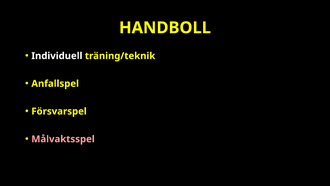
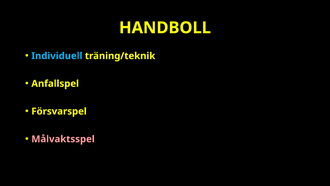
Individuell colour: white -> light blue (57, 56)
